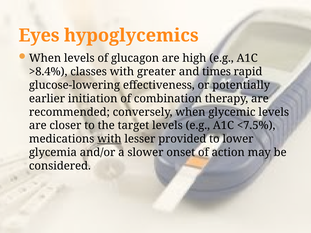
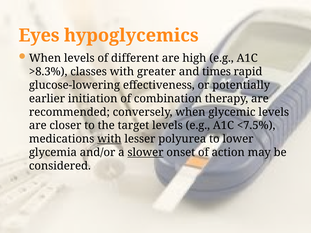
glucagon: glucagon -> different (135, 58)
>8.4%: >8.4% -> >8.3% (48, 72)
provided: provided -> polyurea (182, 139)
slower underline: none -> present (145, 153)
